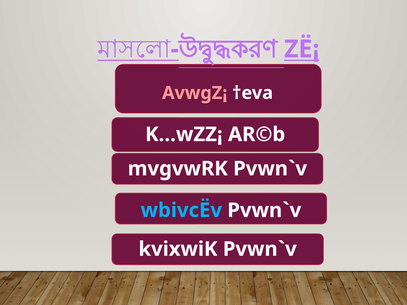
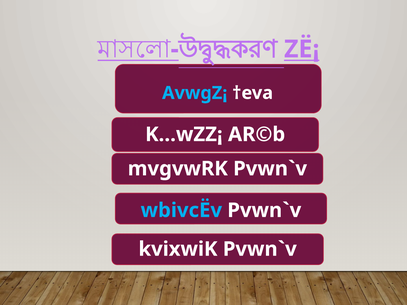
AvwgZ¡ colour: pink -> light blue (195, 93)
